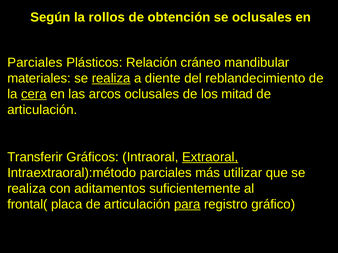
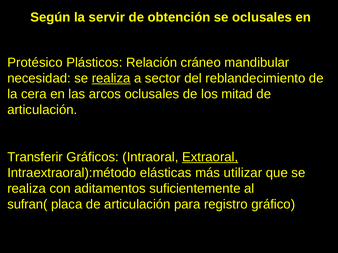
rollos: rollos -> servir (107, 17)
Parciales: Parciales -> Protésico (35, 63)
materiales: materiales -> necesidad (39, 78)
diente: diente -> sector (163, 78)
cera underline: present -> none (34, 94)
Intraextraoral):método parciales: parciales -> elásticas (166, 173)
frontal(: frontal( -> sufran( (27, 205)
para underline: present -> none (187, 205)
